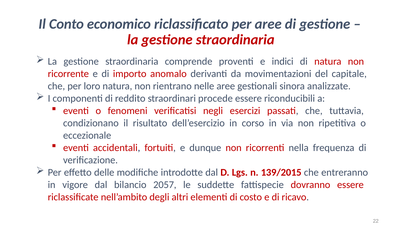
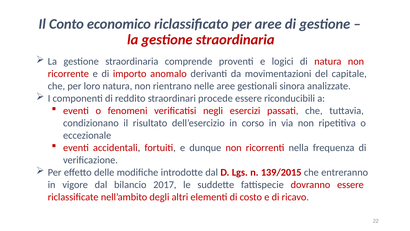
indici: indici -> logici (283, 61)
2057: 2057 -> 2017 (165, 184)
